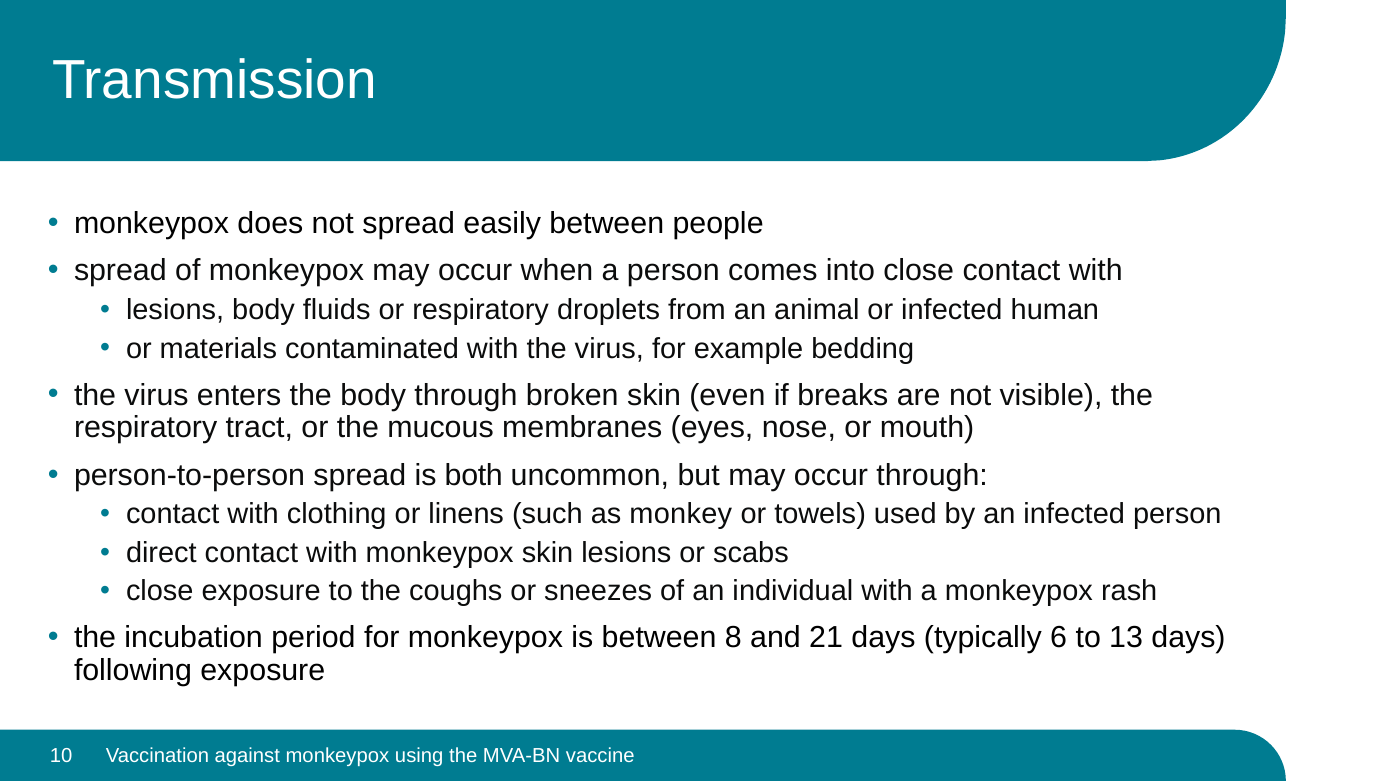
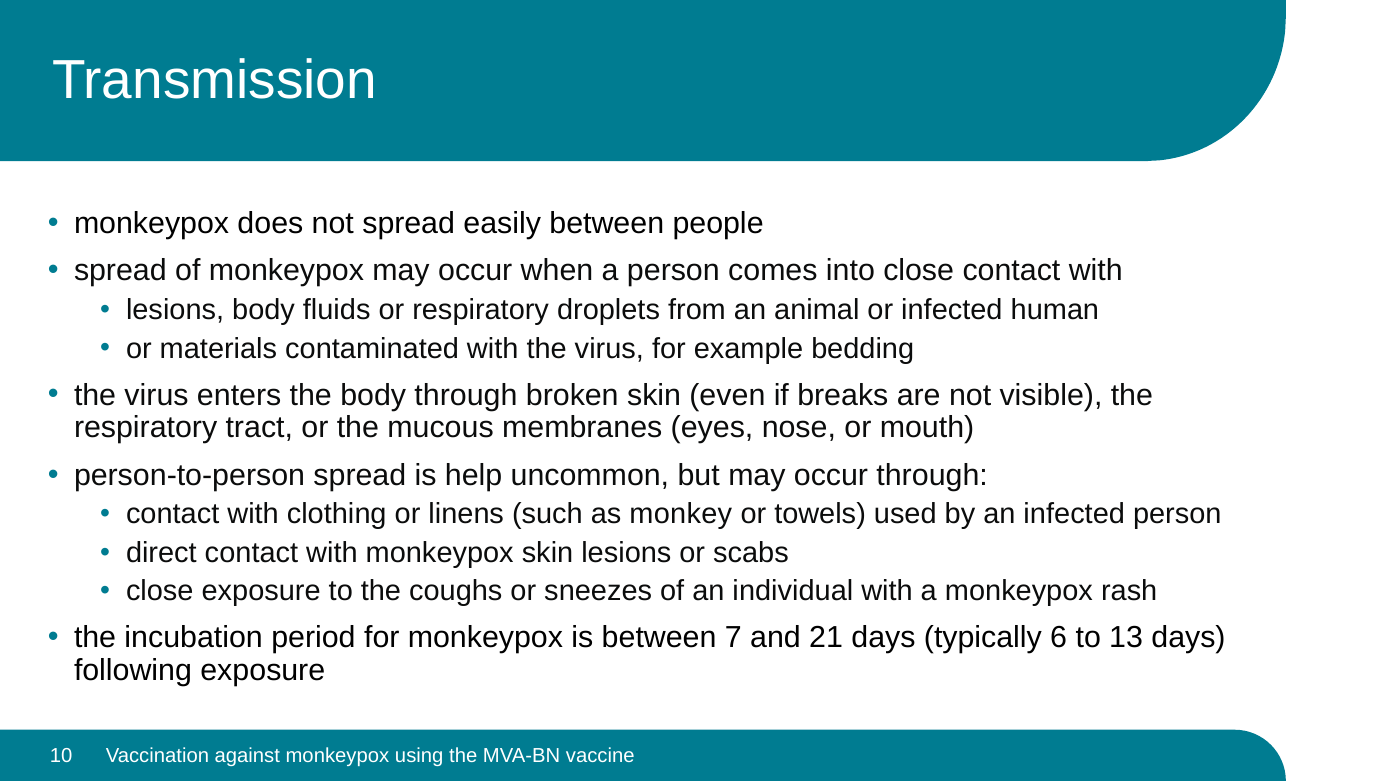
both: both -> help (474, 475)
8: 8 -> 7 (733, 637)
